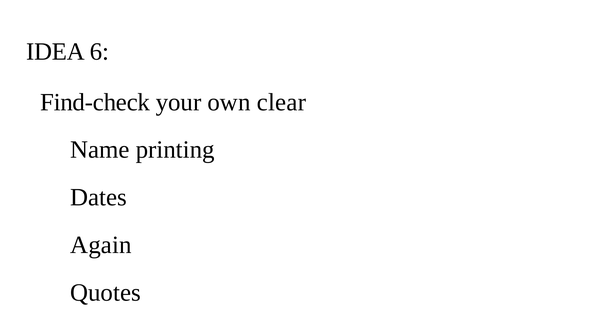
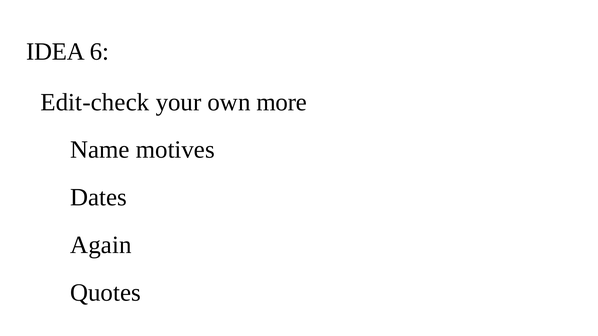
Find-check: Find-check -> Edit-check (95, 102)
clear: clear -> more (282, 102)
printing: printing -> motives (175, 150)
